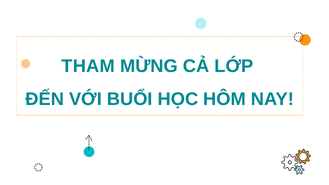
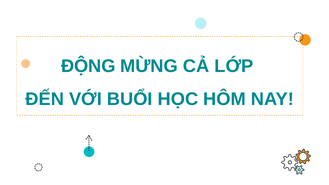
THAM: THAM -> ĐỘNG (88, 66)
